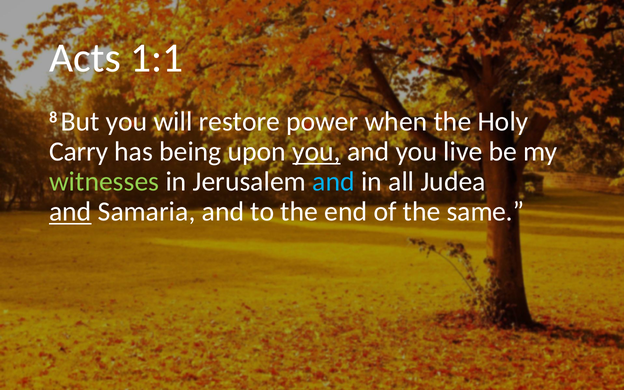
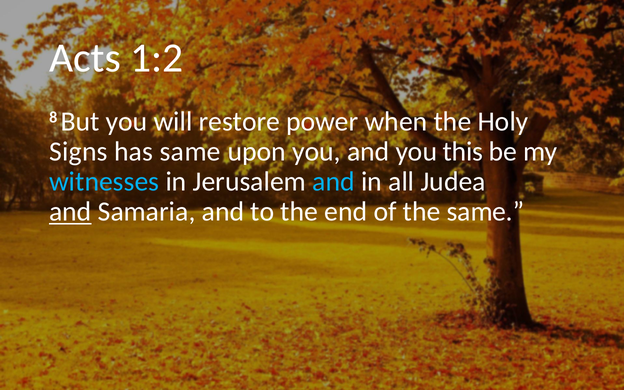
1:1: 1:1 -> 1:2 (157, 58)
Carry: Carry -> Signs (78, 152)
has being: being -> same (190, 152)
you underline: present -> none (317, 152)
live: live -> this (463, 152)
witnesses colour: light green -> light blue (104, 182)
